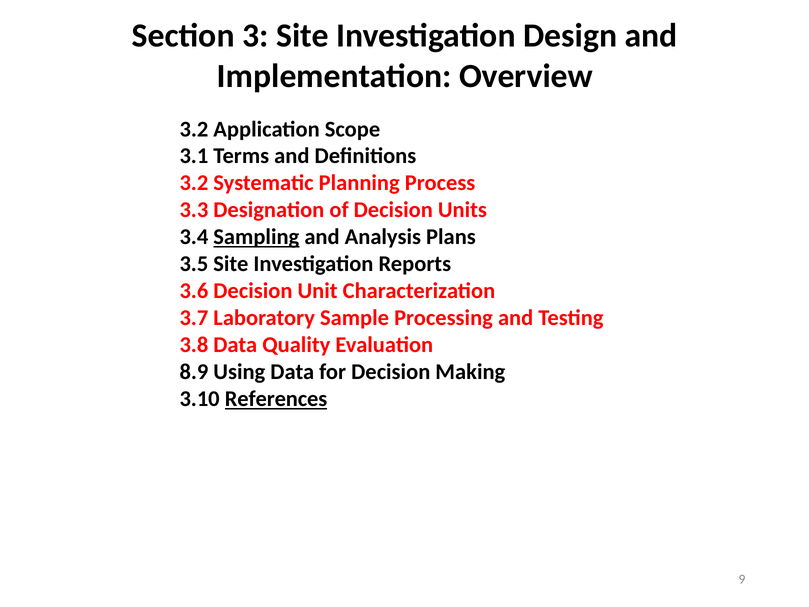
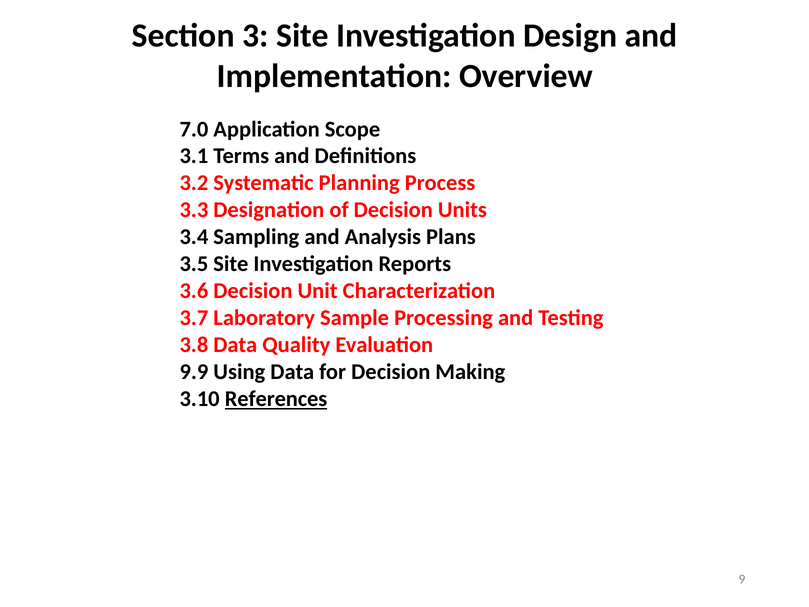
3.2: 3.2 -> 7.0 (194, 129)
Sampling underline: present -> none (256, 237)
8.9: 8.9 -> 9.9 (194, 372)
